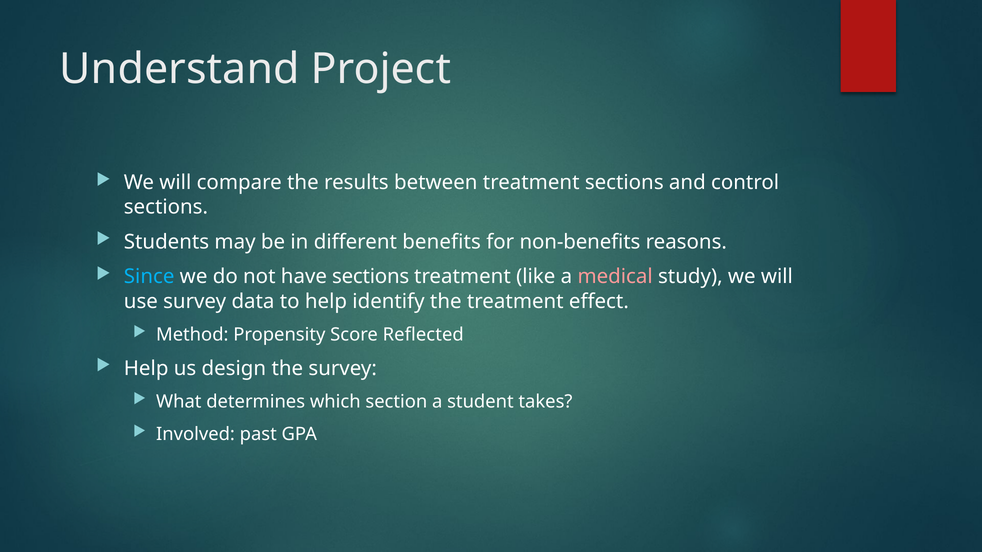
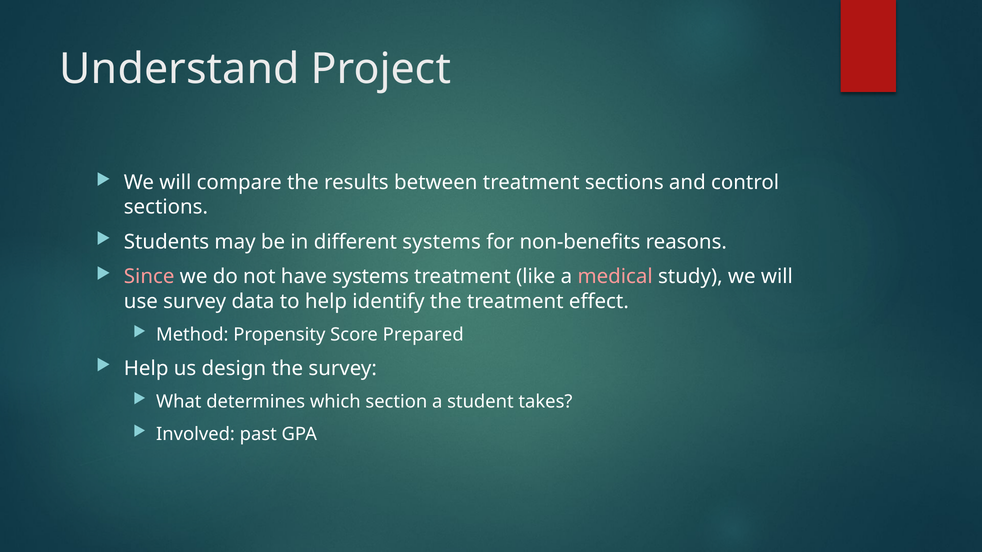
different benefits: benefits -> systems (442, 242)
Since colour: light blue -> pink (149, 277)
have sections: sections -> systems (371, 277)
Reflected: Reflected -> Prepared (423, 335)
